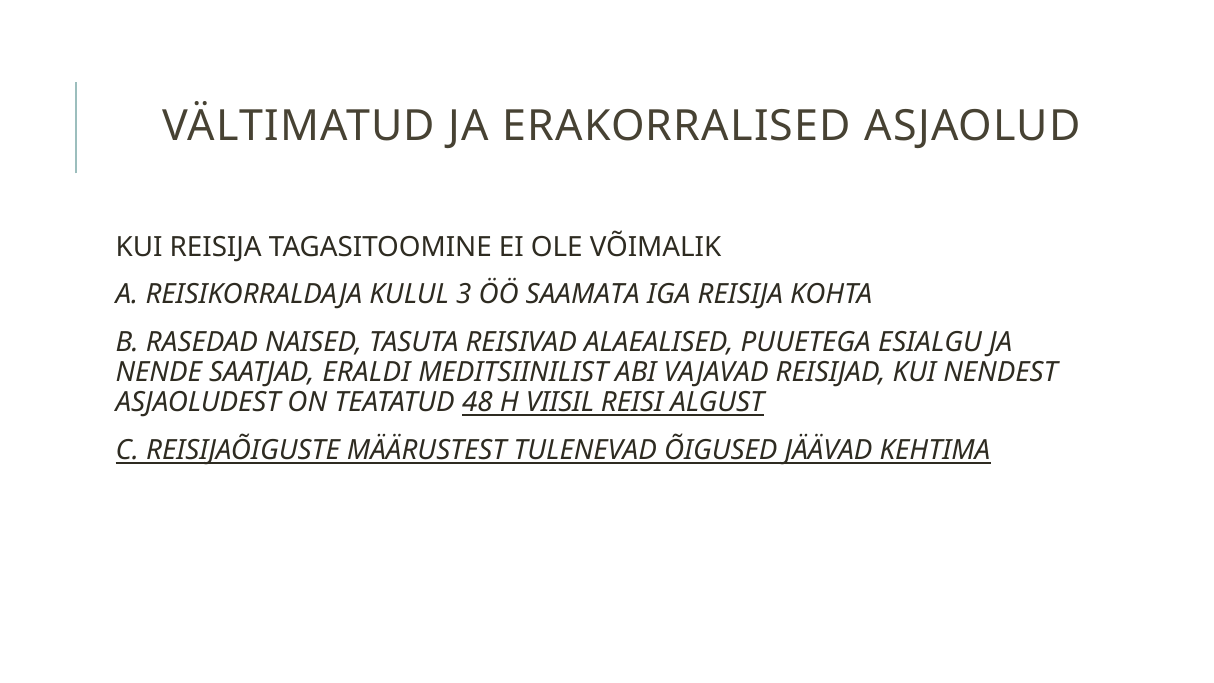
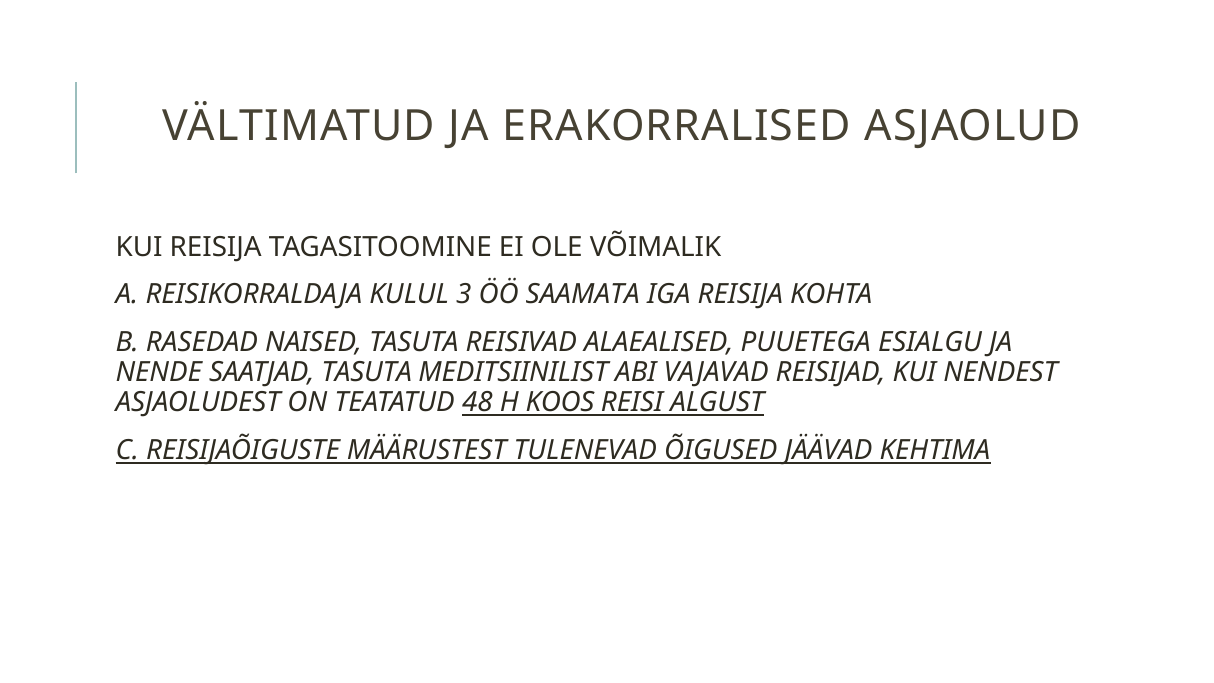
SAATJAD ERALDI: ERALDI -> TASUTA (367, 372)
VIISIL: VIISIL -> KOOS (560, 402)
